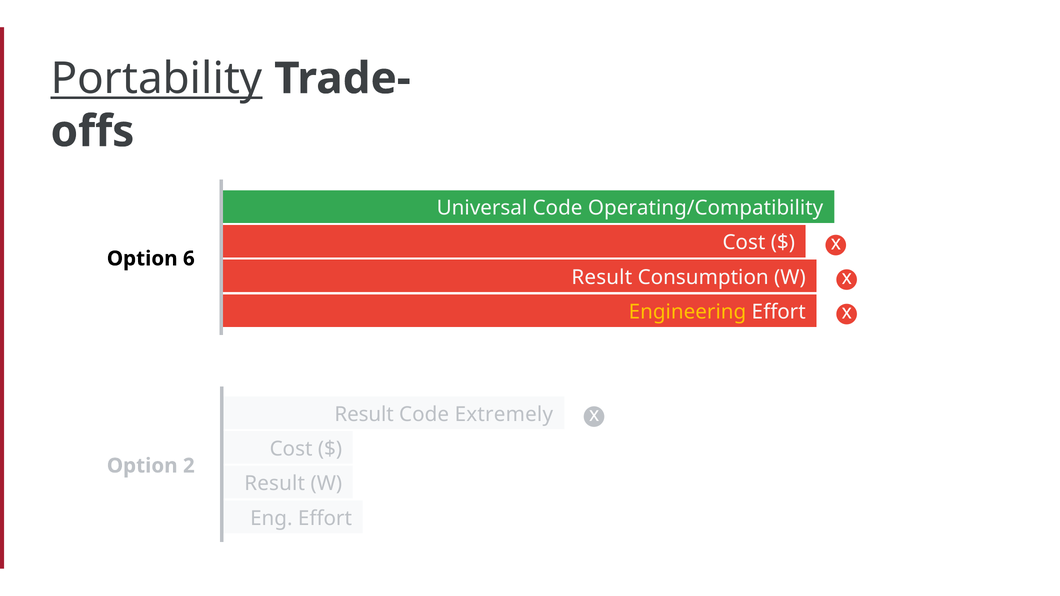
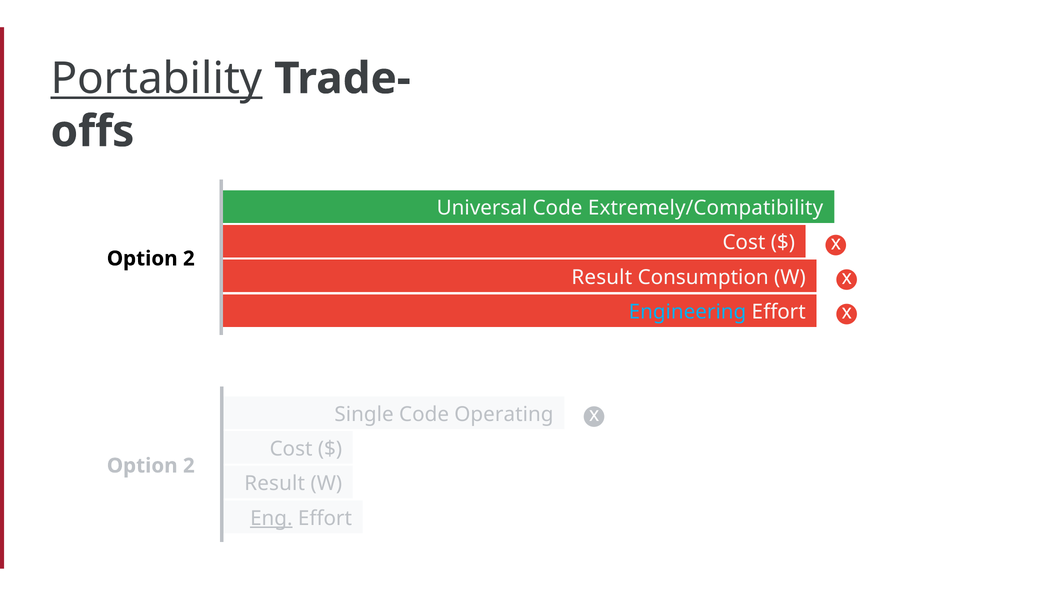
Operating/Compatibility: Operating/Compatibility -> Extremely/Compatibility (706, 208)
6: 6 -> 2 (189, 259)
Engineering colour: yellow -> light blue (687, 312)
Result: Result -> Single (364, 414)
Extremely: Extremely -> Operating (504, 414)
Eng underline: none -> present (271, 519)
